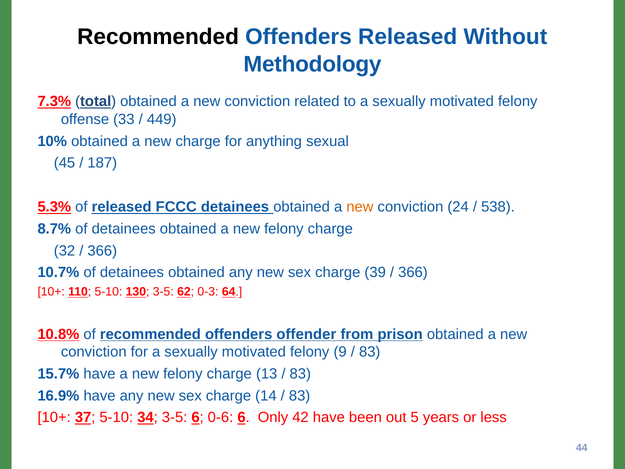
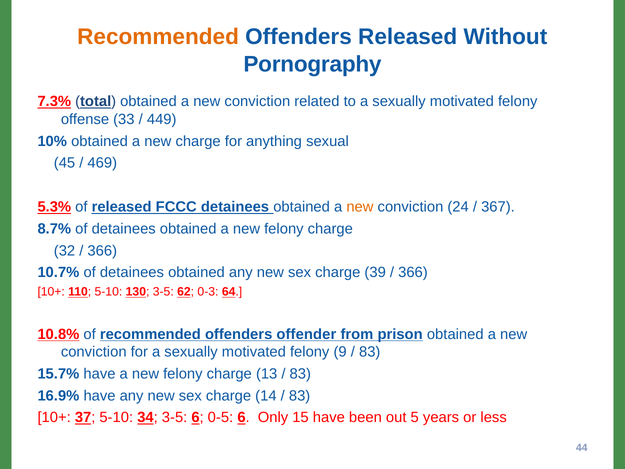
Recommended colour: black -> orange (158, 37)
Methodology: Methodology -> Pornography (312, 64)
187: 187 -> 469 (102, 163)
538: 538 -> 367 (498, 207)
0-6: 0-6 -> 0-5 (220, 417)
42: 42 -> 15 (300, 417)
